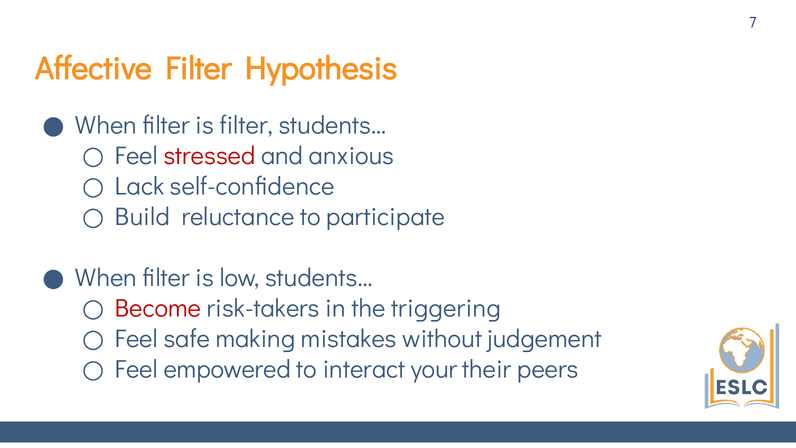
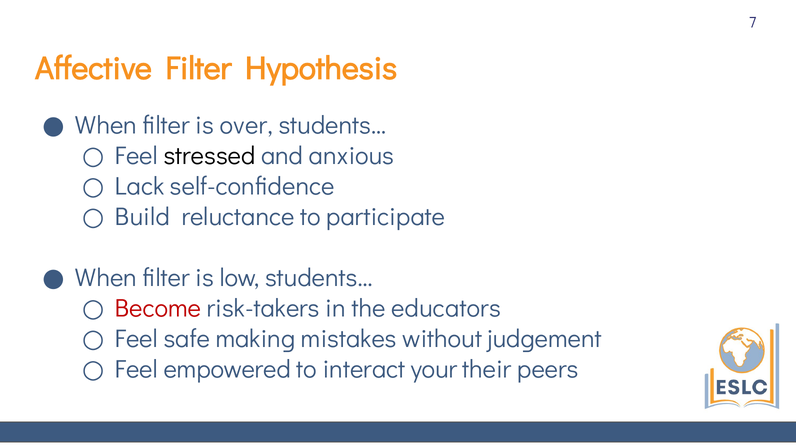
is filter: filter -> over (246, 125)
stressed colour: red -> black (209, 156)
triggering: triggering -> educators (446, 308)
